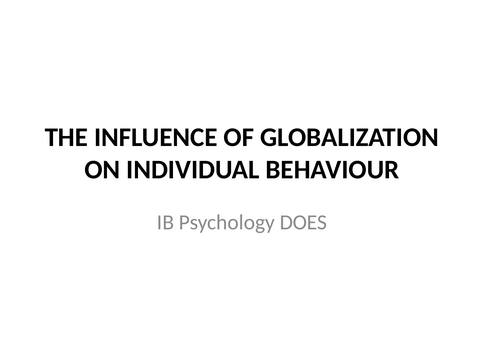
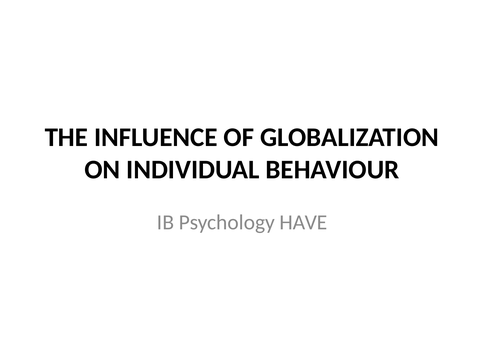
DOES: DOES -> HAVE (304, 223)
